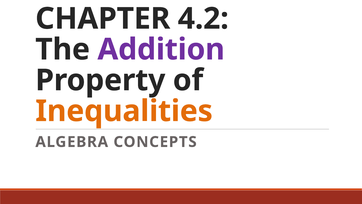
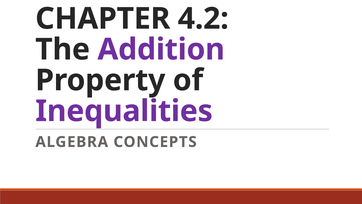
Inequalities colour: orange -> purple (124, 111)
